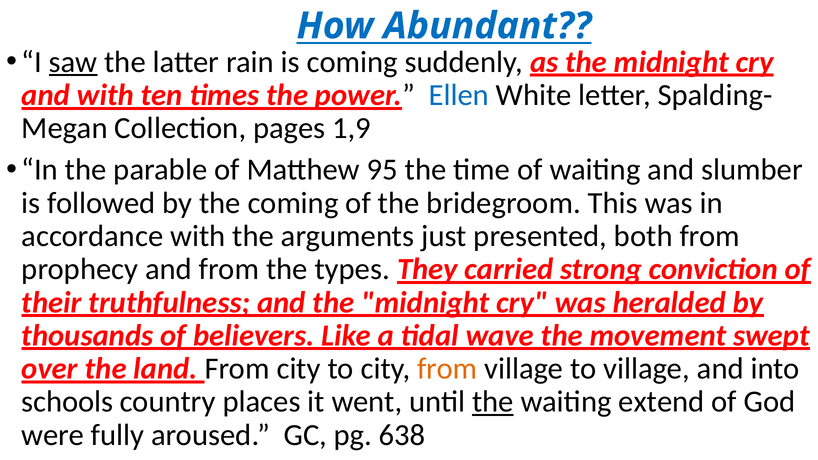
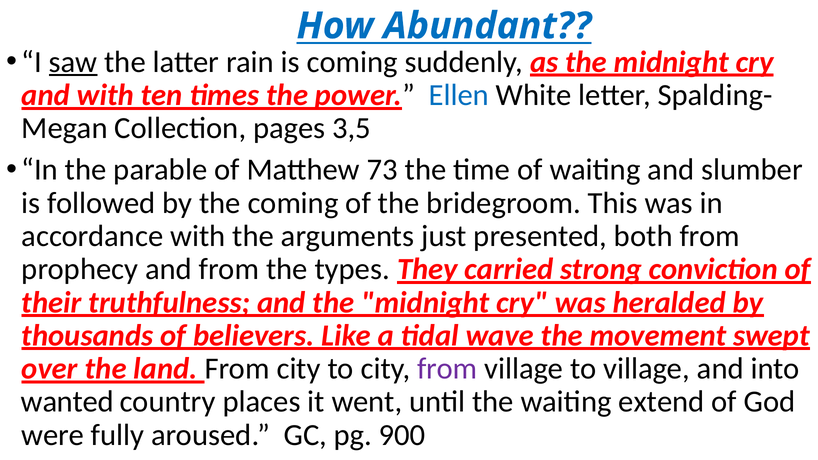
1,9: 1,9 -> 3,5 (352, 128)
95: 95 -> 73 (382, 170)
from colour: orange -> purple (447, 369)
schools: schools -> wanted (67, 402)
the underline: present -> none (493, 402)
638: 638 -> 900 (402, 435)
